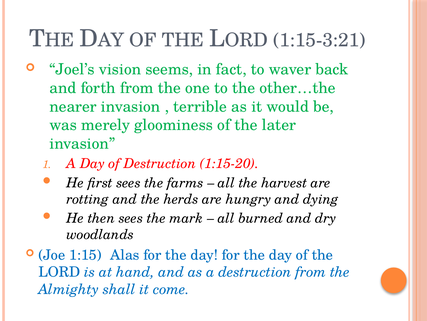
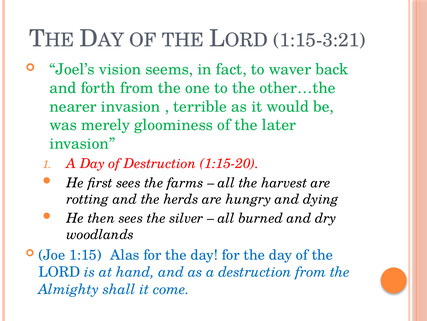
mark: mark -> silver (186, 218)
